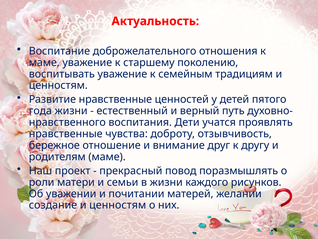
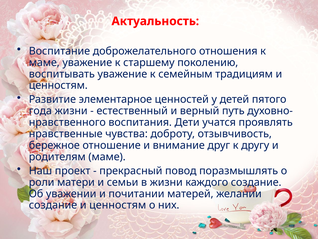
Развитие нравственные: нравственные -> элементарное (115, 99)
каждого рисунков: рисунков -> создание (256, 182)
